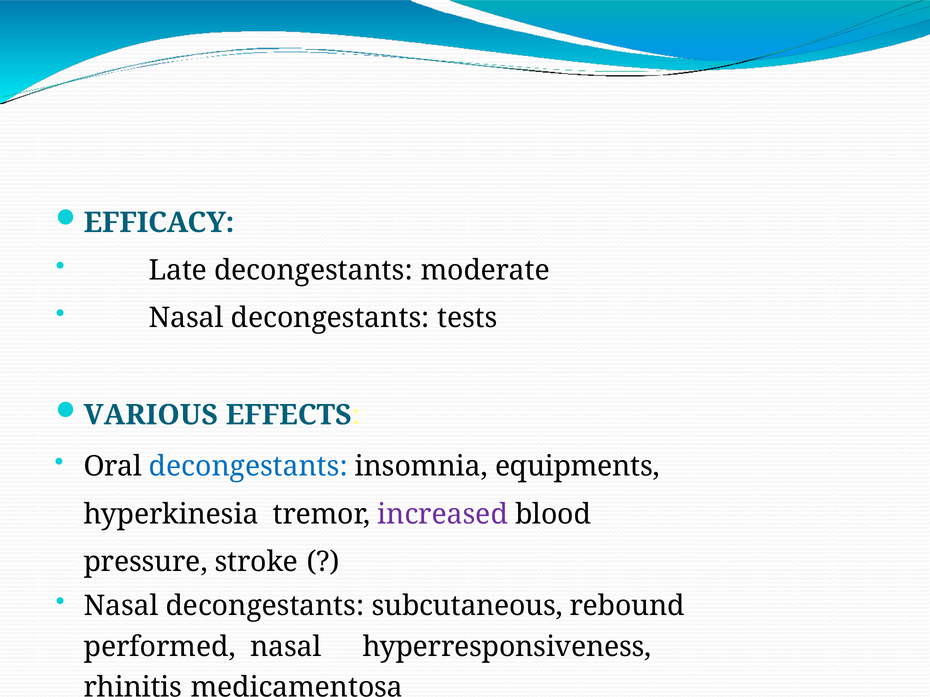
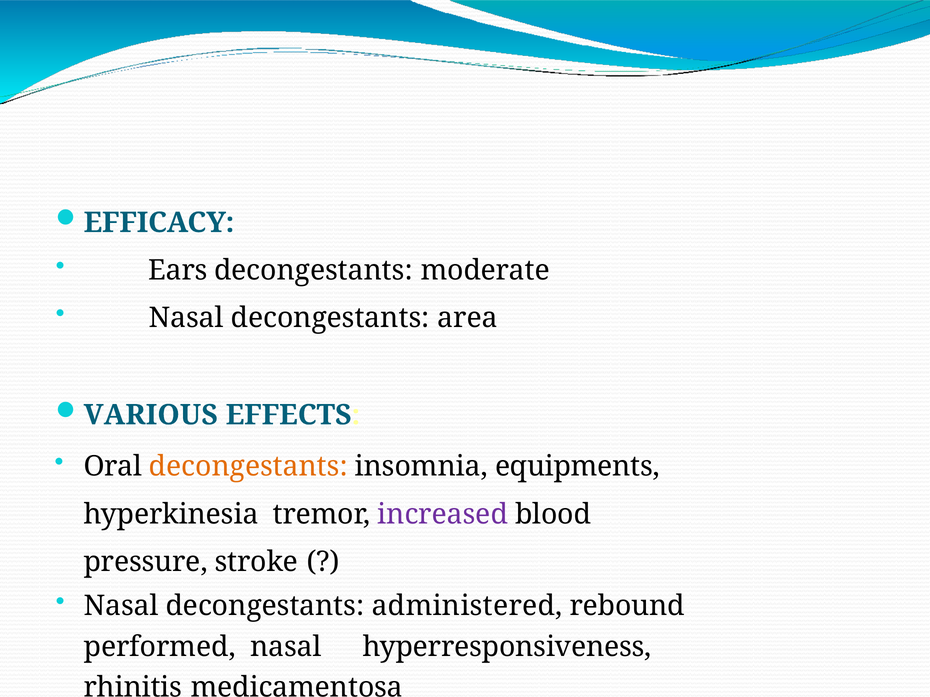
Late: Late -> Ears (178, 271)
tests: tests -> area (468, 318)
decongestants colour: blue -> orange (248, 467)
subcutaneous: subcutaneous -> administered (467, 606)
